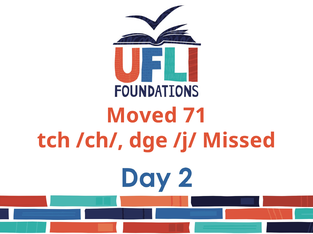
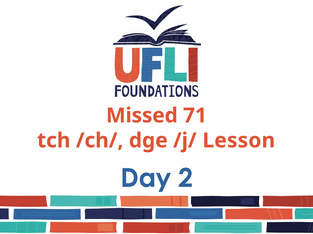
Moved: Moved -> Missed (142, 116)
Missed: Missed -> Lesson (239, 141)
